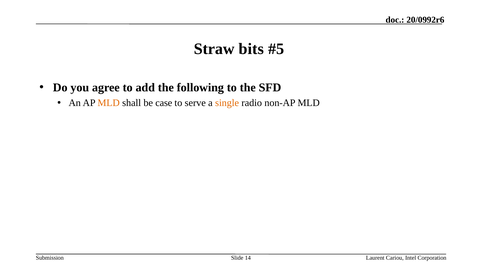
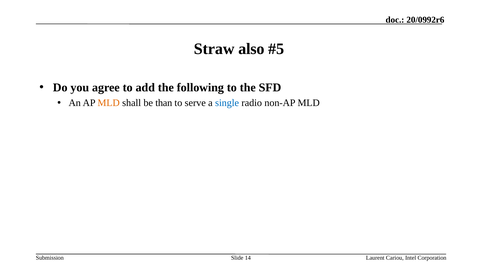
bits: bits -> also (251, 49)
case: case -> than (164, 103)
single colour: orange -> blue (227, 103)
